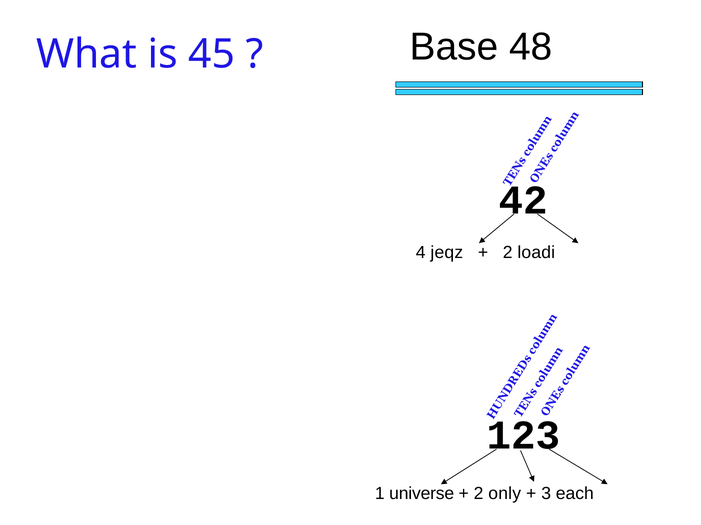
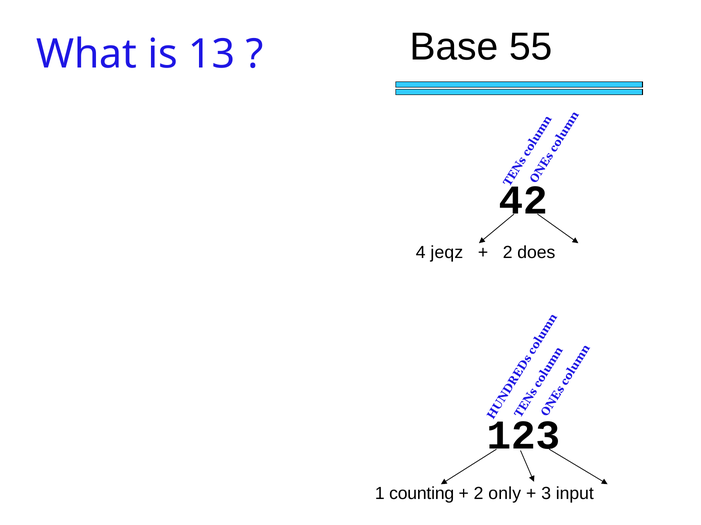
48: 48 -> 55 (531, 47)
45: 45 -> 13 (212, 54)
loadi: loadi -> does (536, 253)
universe: universe -> counting (422, 494)
each: each -> input (575, 494)
